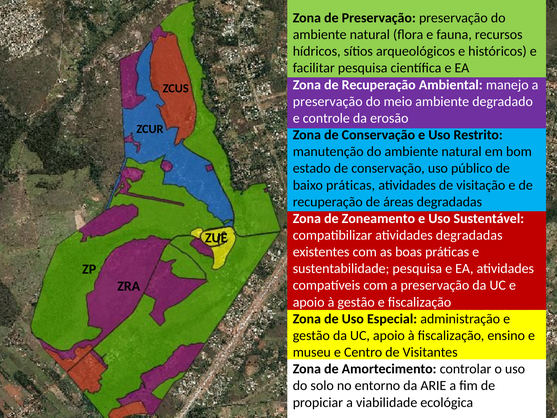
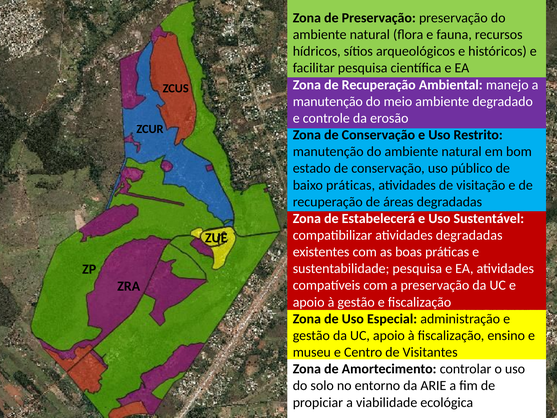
preservação: preservação -> manutenção (328, 101)
Zoneamento: Zoneamento -> Estabelecerá (378, 218)
